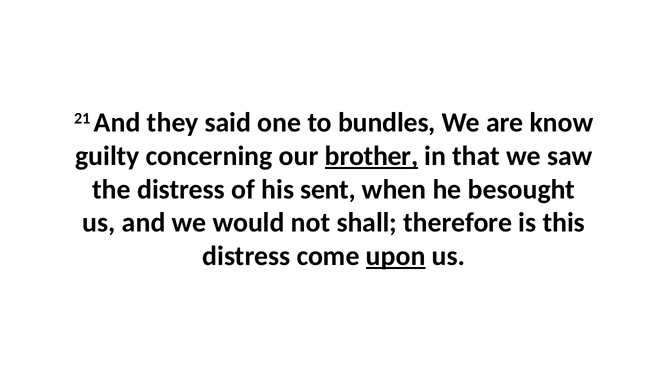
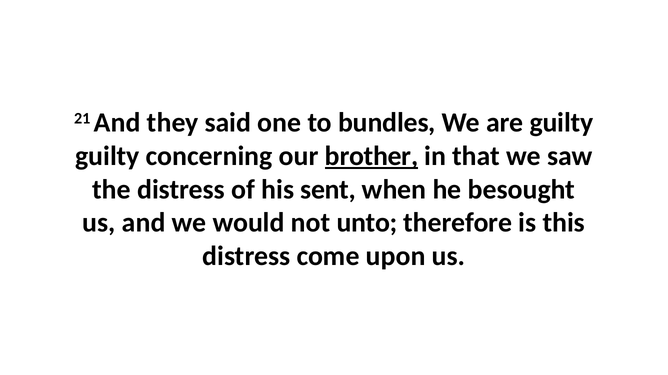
are know: know -> guilty (562, 123)
shall: shall -> unto (367, 223)
upon underline: present -> none (396, 257)
